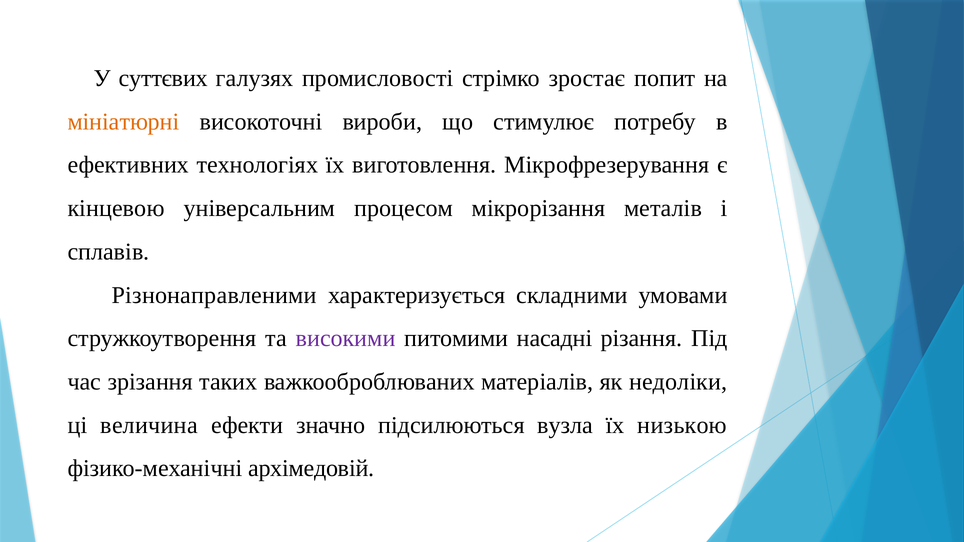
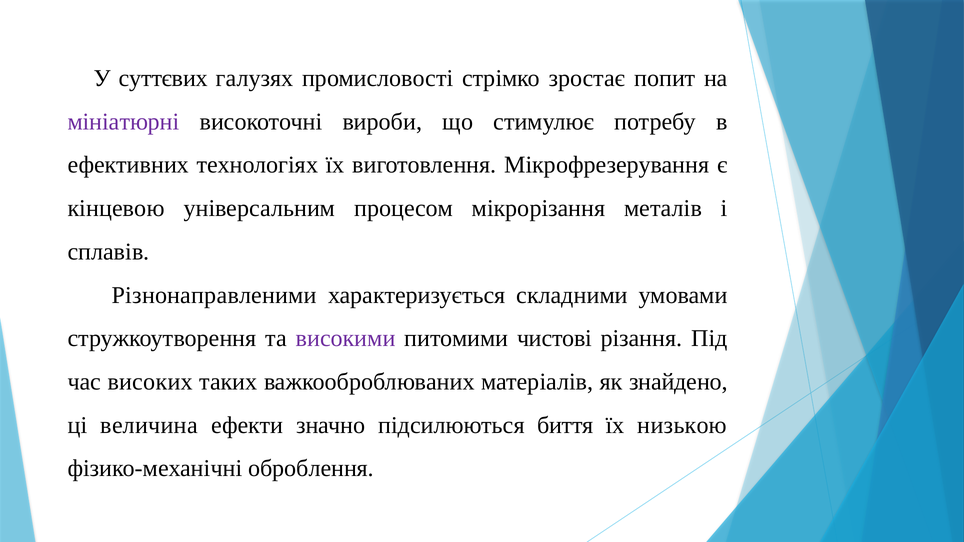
мініатюрні colour: orange -> purple (124, 122)
насадні: насадні -> чистові (555, 339)
зрізання: зрізання -> високих (150, 382)
недоліки: недоліки -> знайдено (678, 382)
вузла: вузла -> биття (565, 425)
архімедовій: архімедовій -> оброблення (311, 469)
